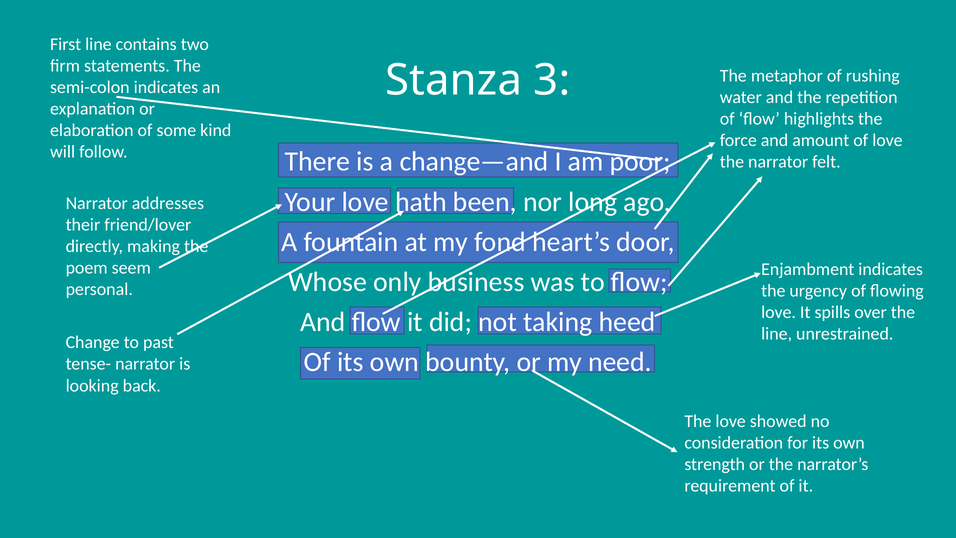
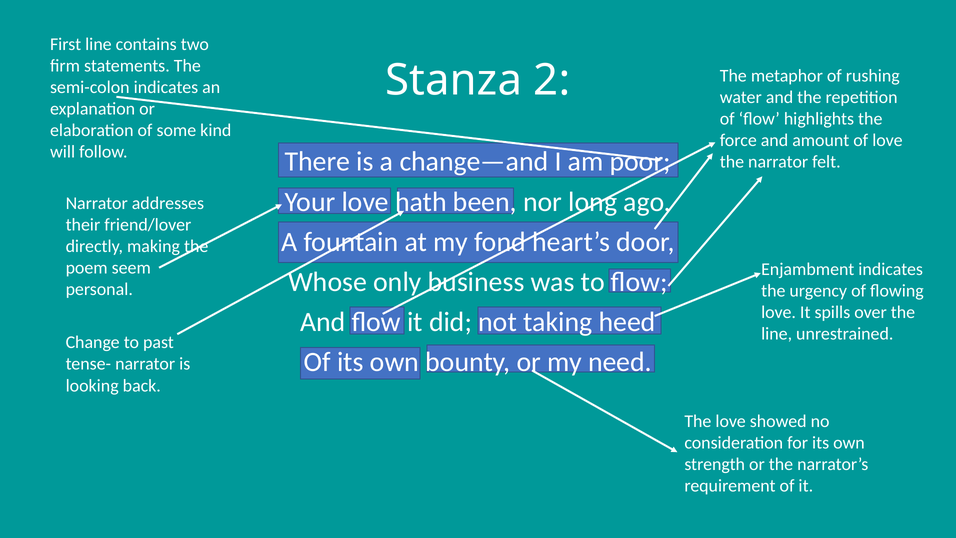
3: 3 -> 2 (552, 80)
